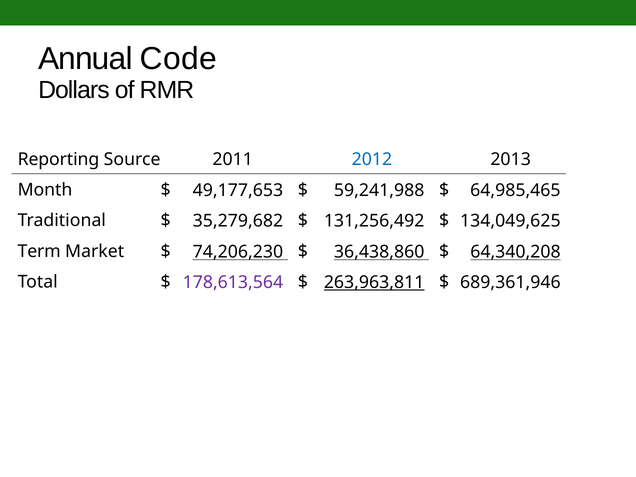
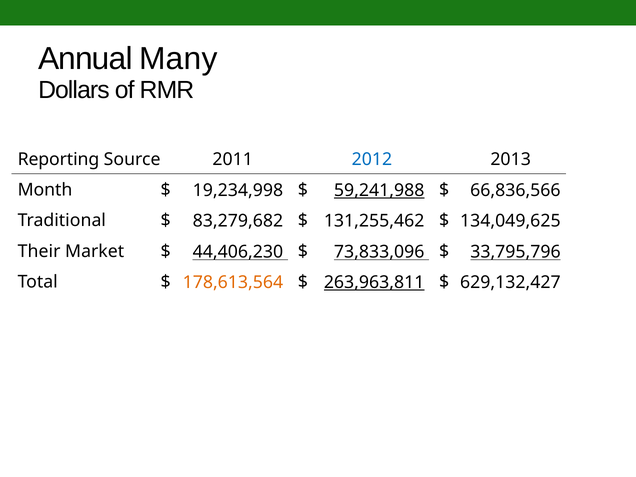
Code: Code -> Many (178, 59)
49,177,653: 49,177,653 -> 19,234,998 (238, 190)
59,241,988 underline: none -> present (379, 190)
64,985,465: 64,985,465 -> 66,836,566 (515, 190)
35,279,682: 35,279,682 -> 83,279,682 (238, 221)
131,256,492: 131,256,492 -> 131,255,462 (374, 221)
Term: Term -> Their (39, 251)
74,206,230: 74,206,230 -> 44,406,230 (238, 252)
36,438,860: 36,438,860 -> 73,833,096 (379, 252)
64,340,208: 64,340,208 -> 33,795,796 (515, 252)
178,613,564 colour: purple -> orange (233, 282)
689,361,946: 689,361,946 -> 629,132,427 (510, 282)
